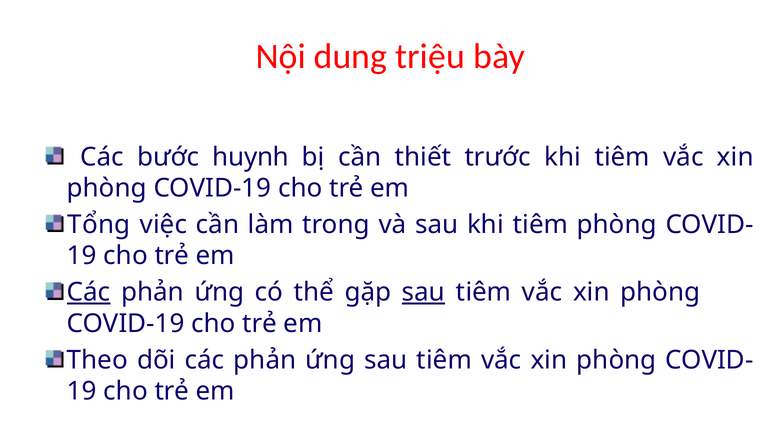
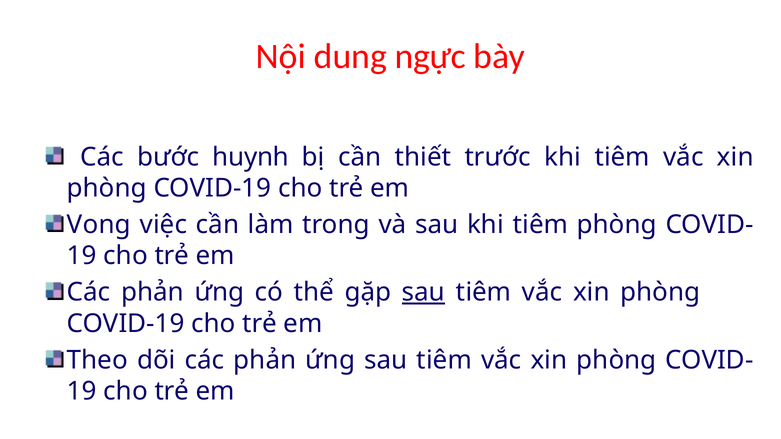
triệu: triệu -> ngực (430, 57)
Tổng: Tổng -> Vong (99, 225)
Các underline: present -> none (89, 293)
